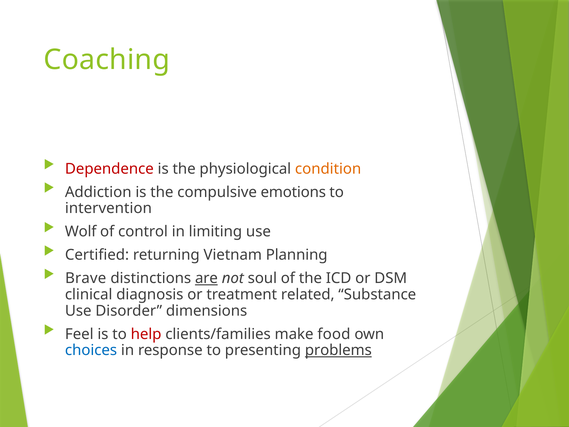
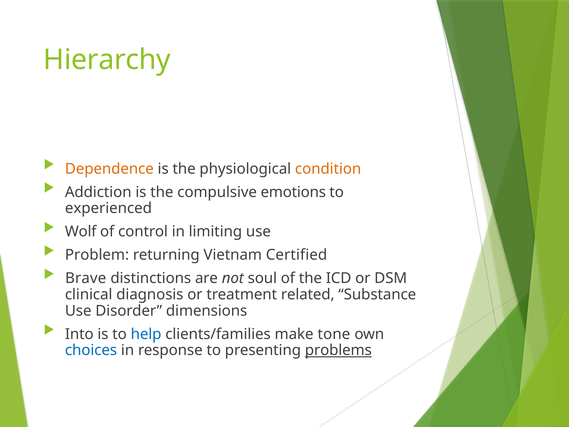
Coaching: Coaching -> Hierarchy (107, 60)
Dependence colour: red -> orange (109, 169)
intervention: intervention -> experienced (108, 208)
Certified: Certified -> Problem (97, 255)
Planning: Planning -> Certified (297, 255)
are underline: present -> none (206, 278)
Feel: Feel -> Into (79, 334)
help colour: red -> blue (146, 334)
food: food -> tone (334, 334)
